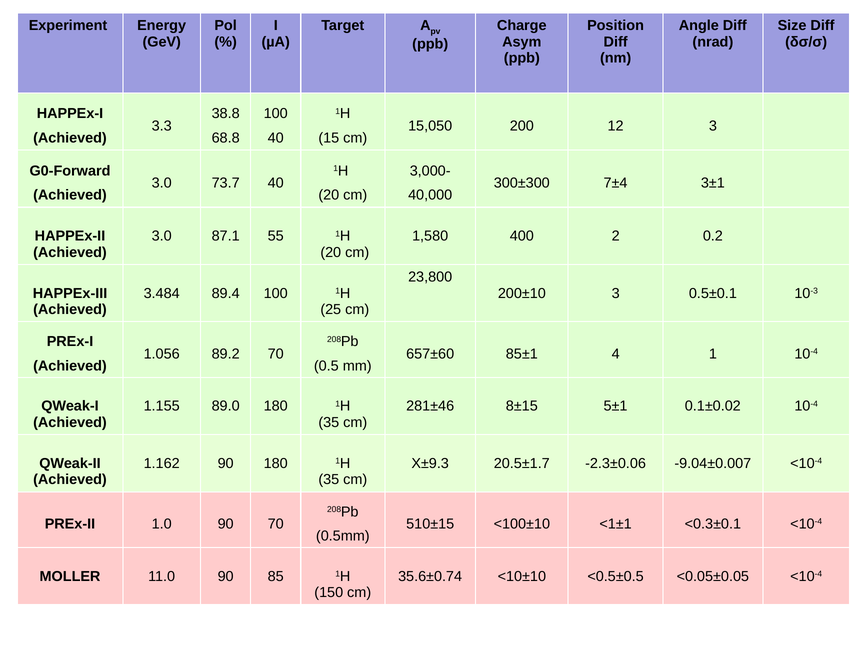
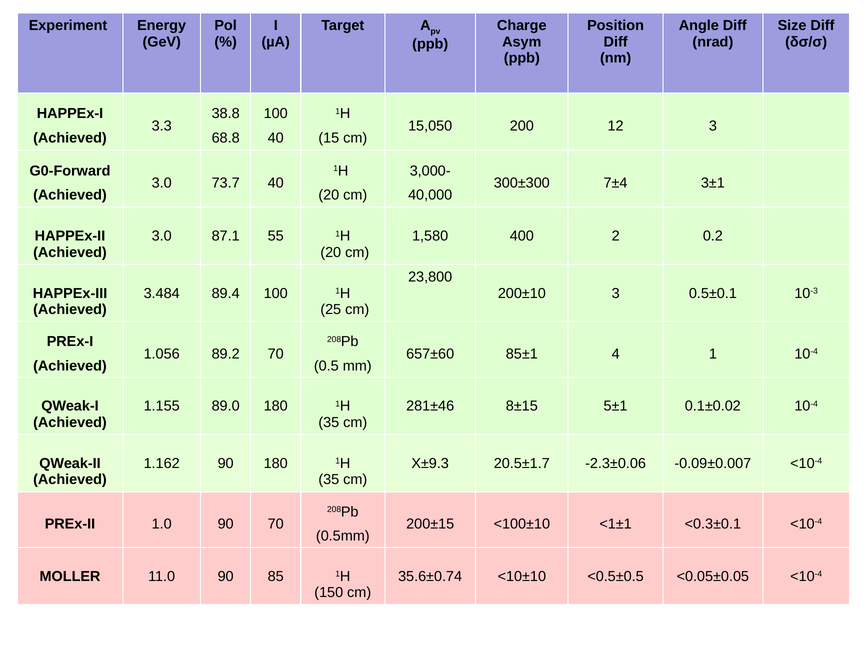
-9.04±0.007: -9.04±0.007 -> -0.09±0.007 (713, 464)
510±15: 510±15 -> 200±15 (430, 524)
